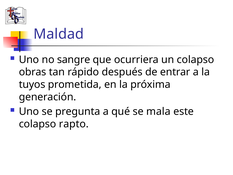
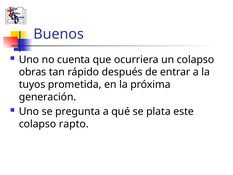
Maldad: Maldad -> Buenos (59, 34)
sangre: sangre -> cuenta (74, 60)
mala: mala -> plata (158, 111)
